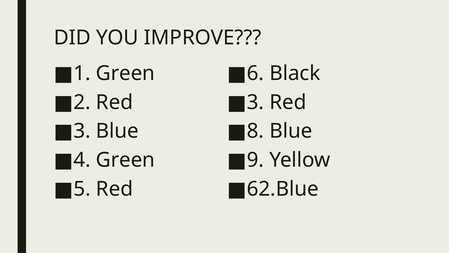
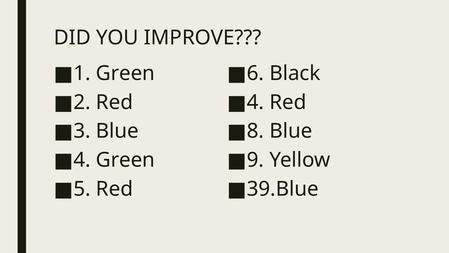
3: 3 -> 4 (255, 102)
62.Blue: 62.Blue -> 39.Blue (283, 189)
